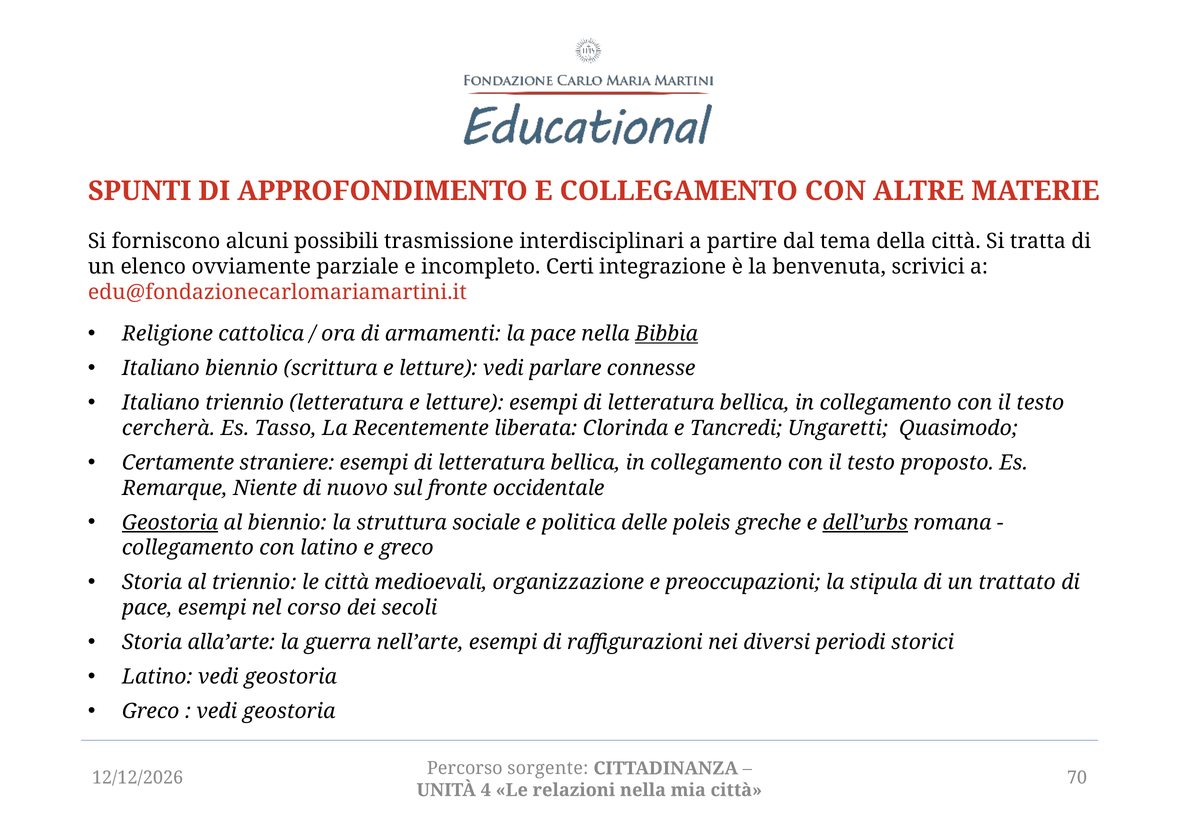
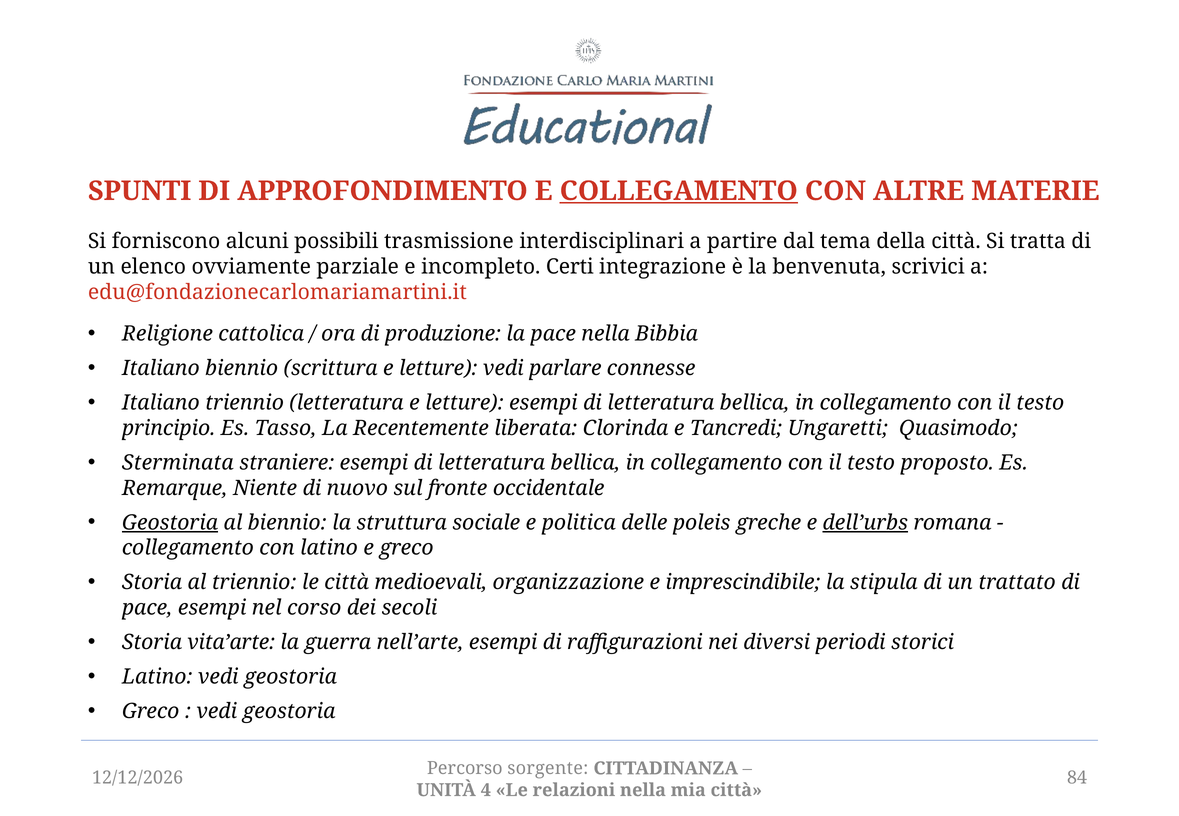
COLLEGAMENTO underline: none -> present (679, 191)
armamenti: armamenti -> produzione (443, 334)
Bibbia underline: present -> none (667, 334)
cercherà: cercherà -> principio (169, 428)
Certamente: Certamente -> Sterminata (178, 463)
preoccupazioni: preoccupazioni -> imprescindibile (743, 583)
alla’arte: alla’arte -> vita’arte (231, 643)
70: 70 -> 84 (1077, 778)
